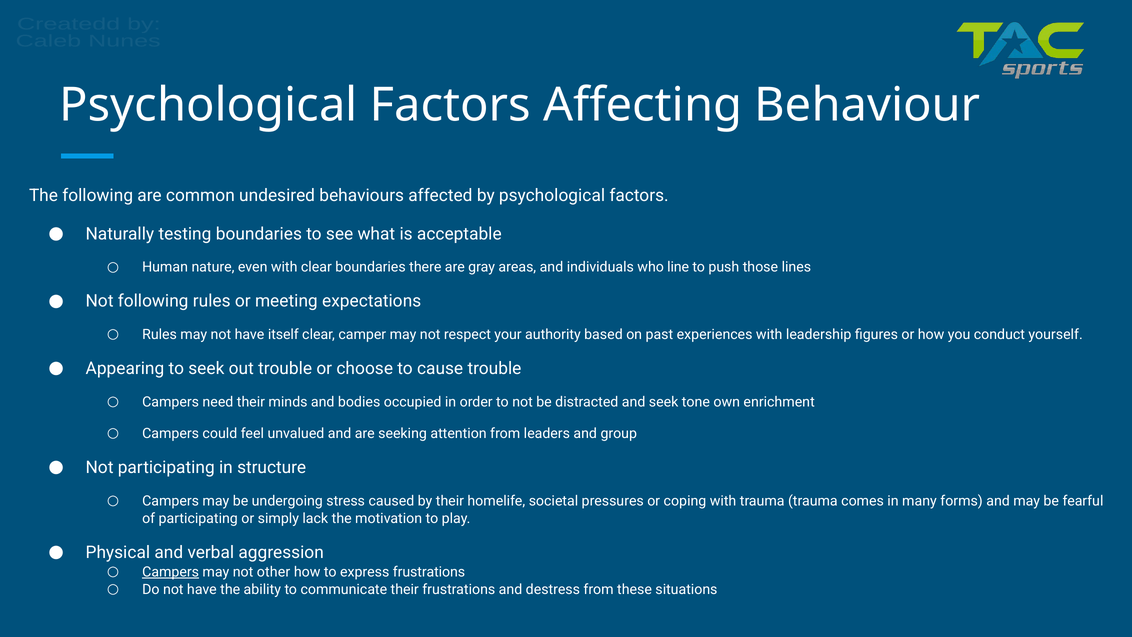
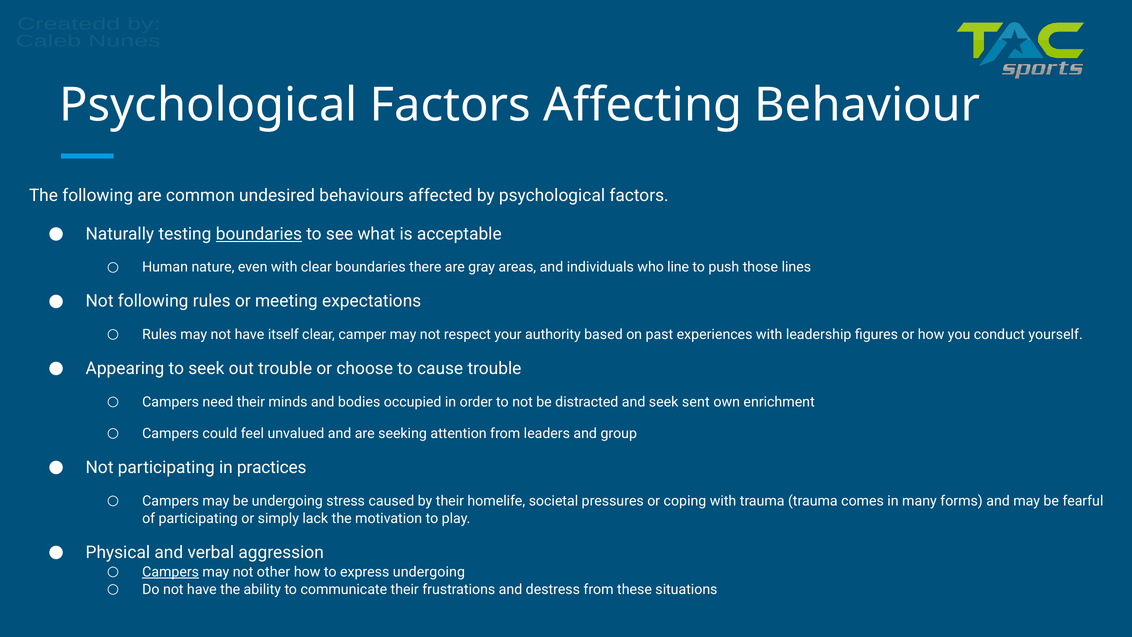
boundaries underline: none -> present (259, 234)
tone: tone -> sent (696, 402)
structure: structure -> practices (272, 468)
express frustrations: frustrations -> undergoing (429, 572)
